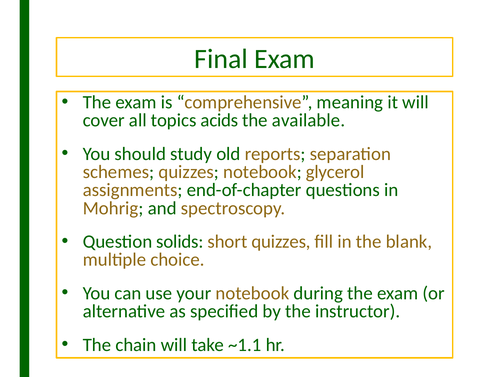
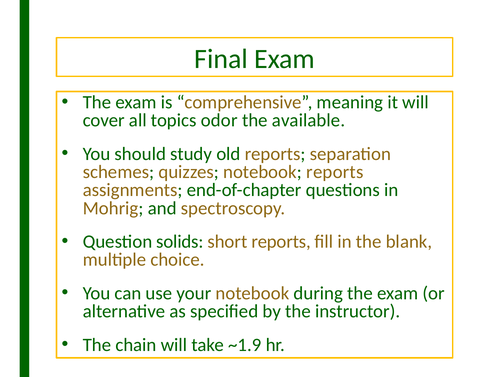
acids: acids -> odor (219, 120)
notebook glycerol: glycerol -> reports (335, 172)
short quizzes: quizzes -> reports (281, 242)
~1.1: ~1.1 -> ~1.9 (245, 345)
